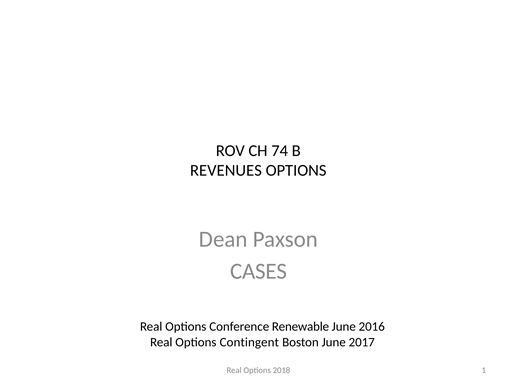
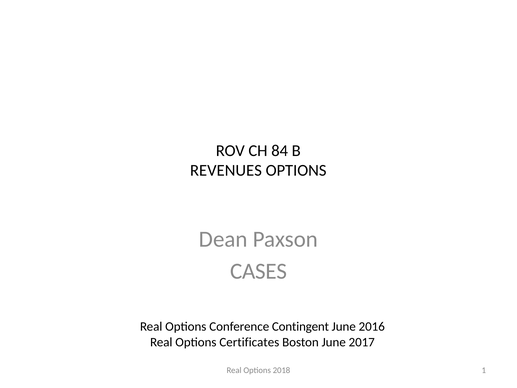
74: 74 -> 84 (280, 151)
Renewable: Renewable -> Contingent (300, 327)
Contingent: Contingent -> Certificates (249, 342)
